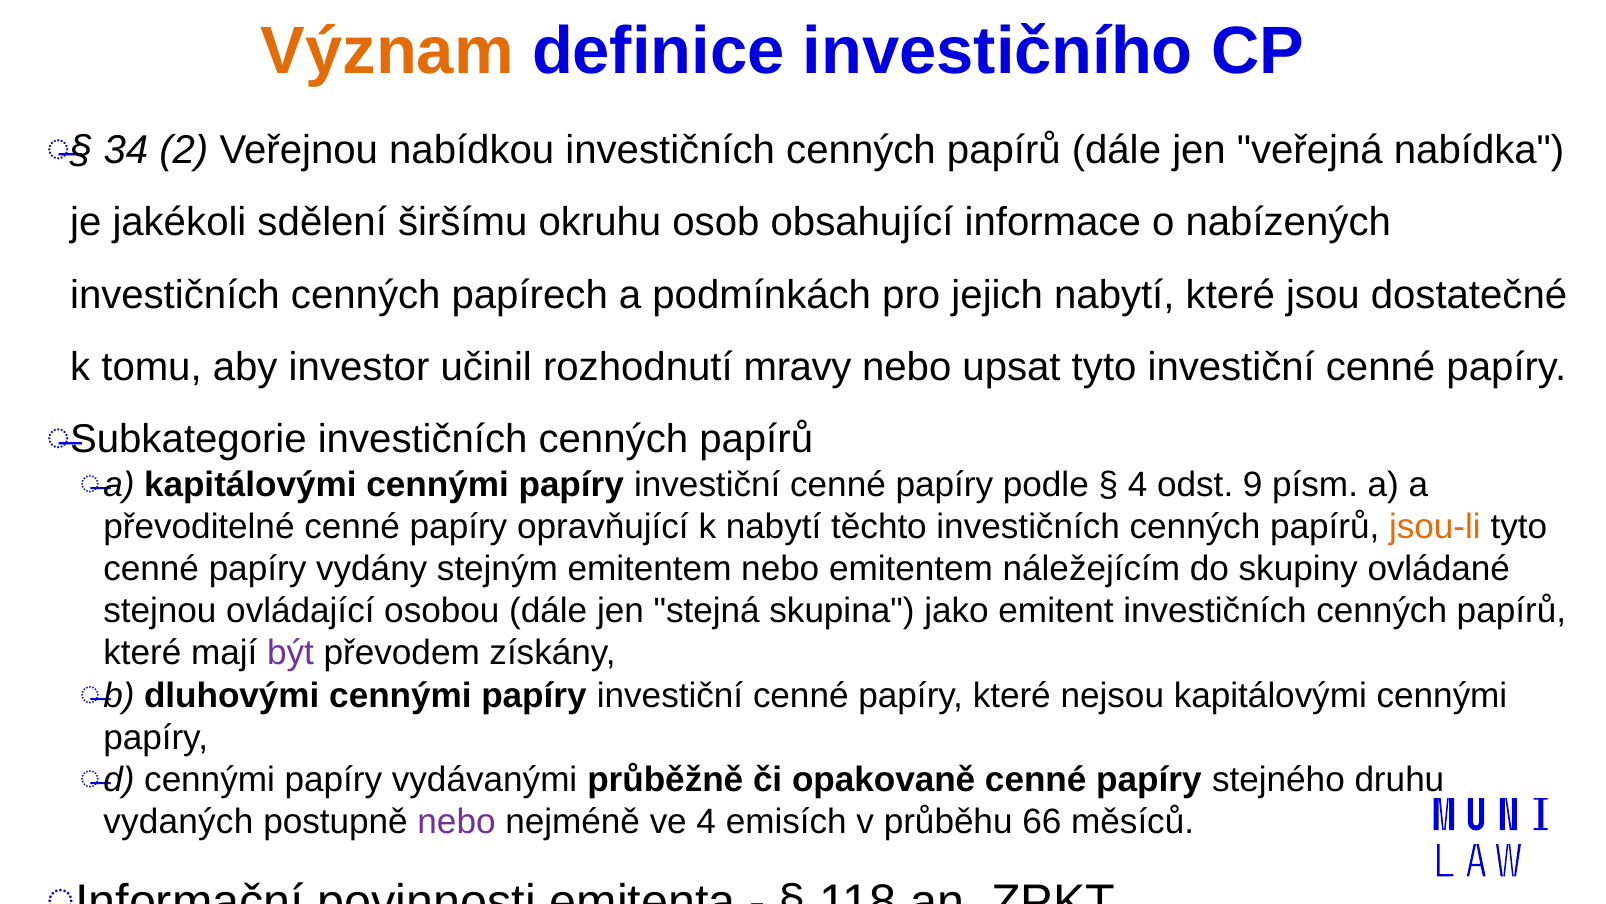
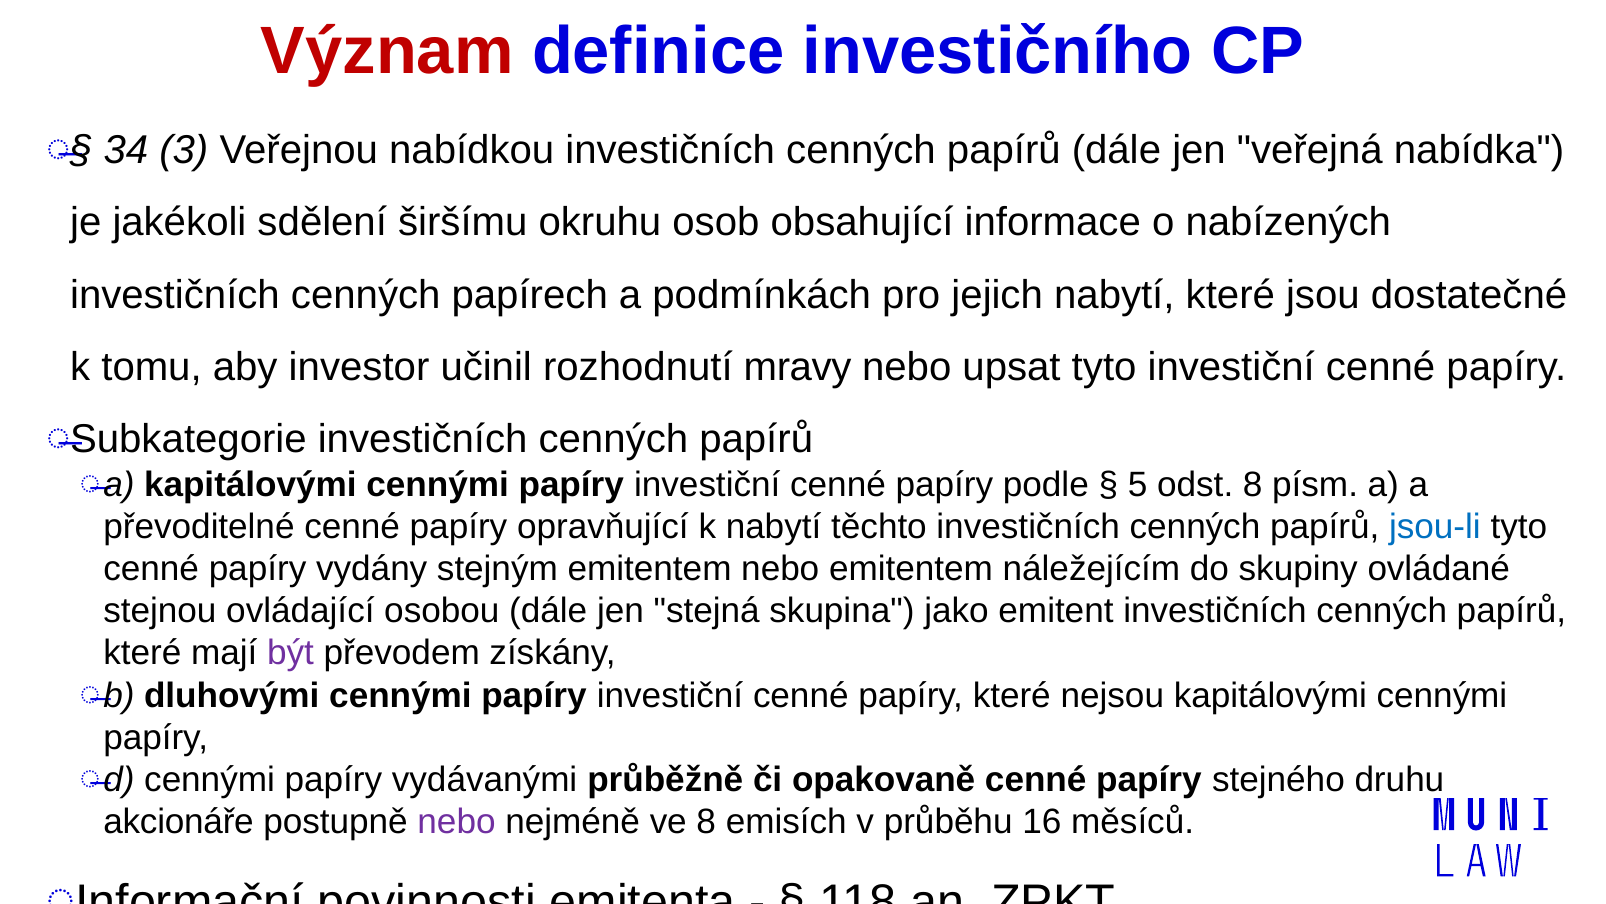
Význam colour: orange -> red (387, 52)
2: 2 -> 3 (184, 150)
4: 4 -> 5 (1138, 484)
odst 9: 9 -> 8 (1253, 484)
jsou-li colour: orange -> blue (1435, 526)
vydaných: vydaných -> akcionáře (179, 821)
ve 4: 4 -> 8 (706, 821)
66: 66 -> 16 (1042, 821)
